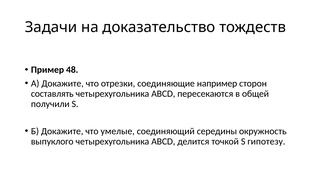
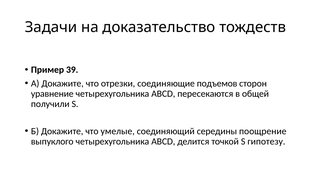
48: 48 -> 39 (72, 70)
например: например -> подъемов (217, 84)
составлять: составлять -> уравнение (52, 94)
окружность: окружность -> поощрение (263, 131)
